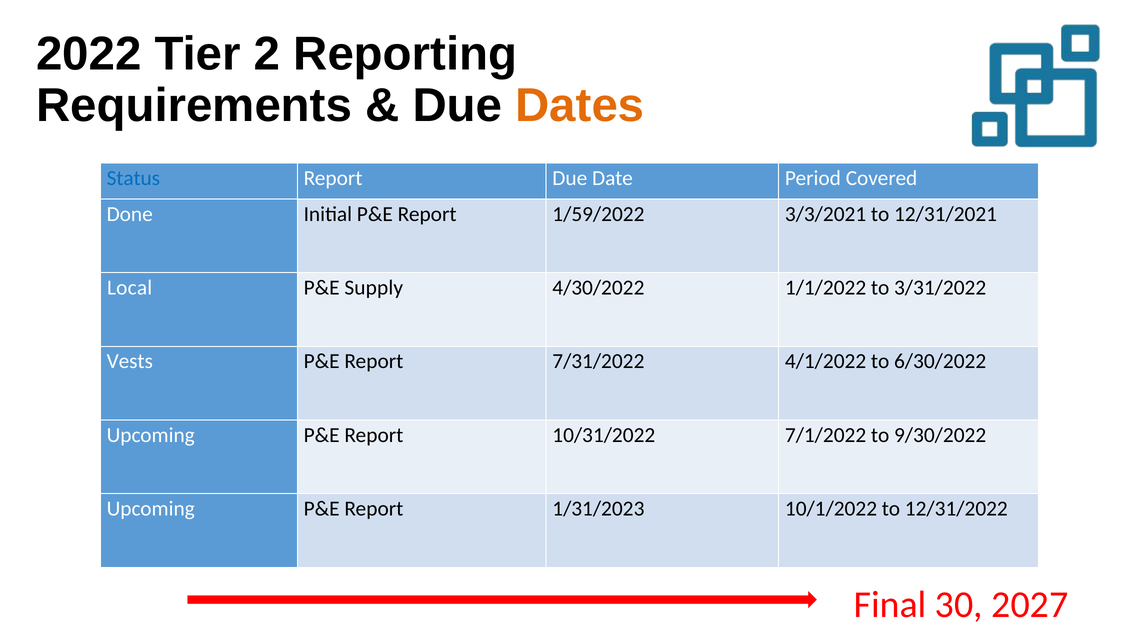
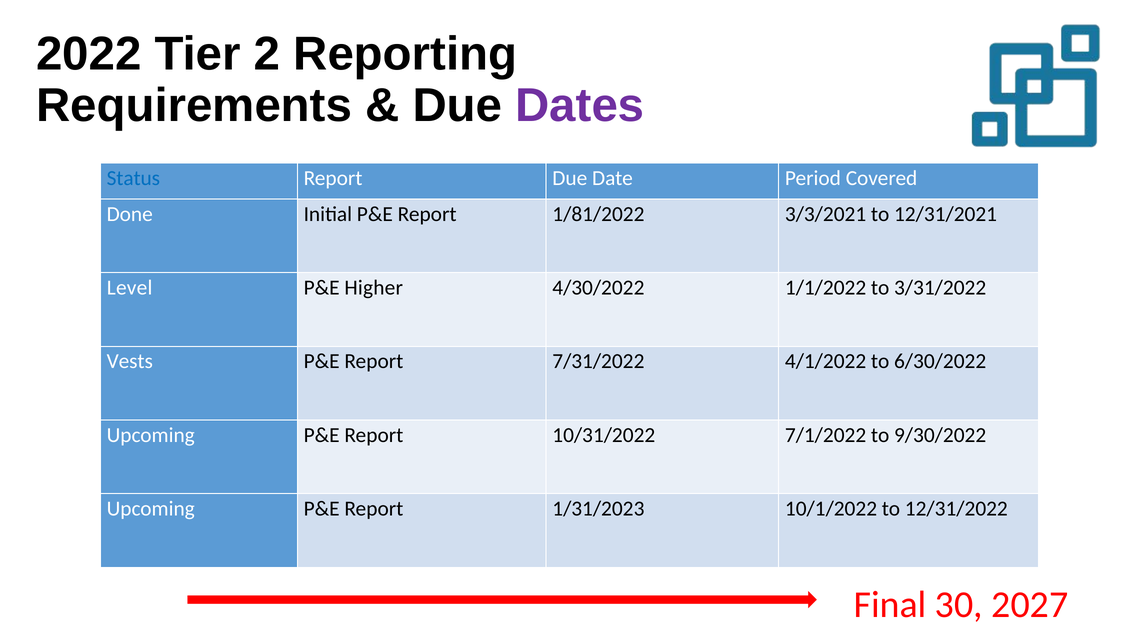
Dates colour: orange -> purple (580, 105)
1/59/2022: 1/59/2022 -> 1/81/2022 (598, 214)
Local: Local -> Level (130, 288)
Supply: Supply -> Higher (374, 288)
